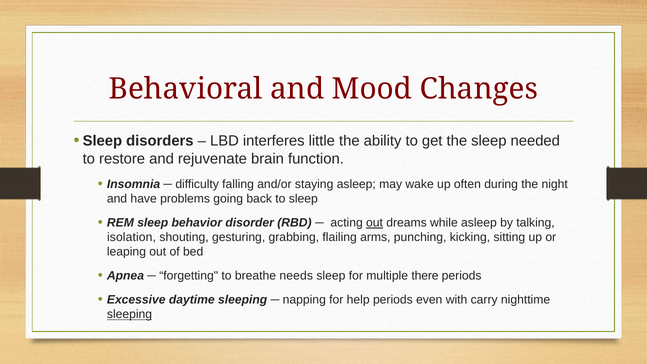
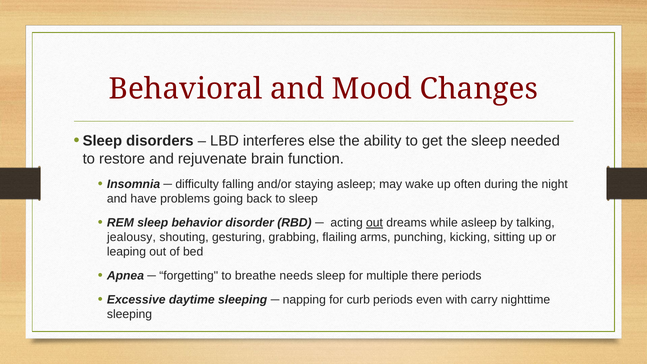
little: little -> else (322, 141)
isolation: isolation -> jealousy (131, 237)
help: help -> curb (358, 300)
sleeping underline: present -> none (130, 314)
